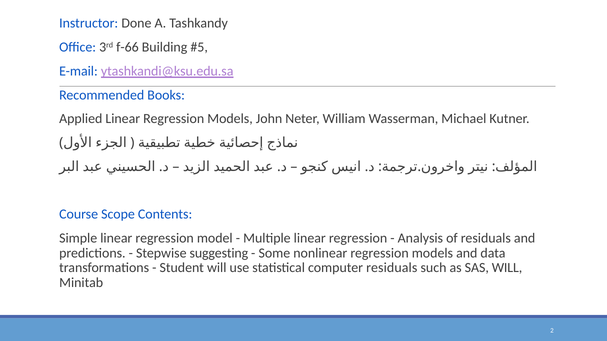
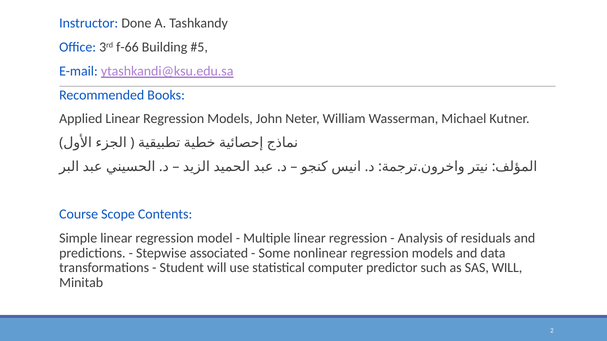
suggesting: suggesting -> associated (219, 253)
computer residuals: residuals -> predictor (392, 268)
